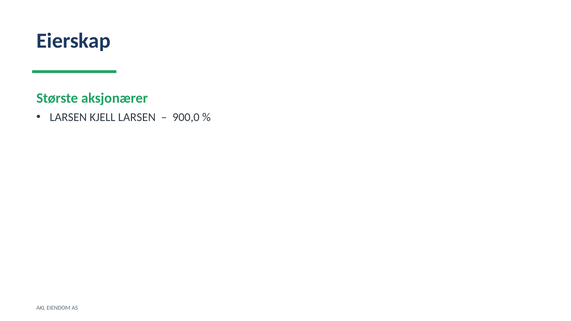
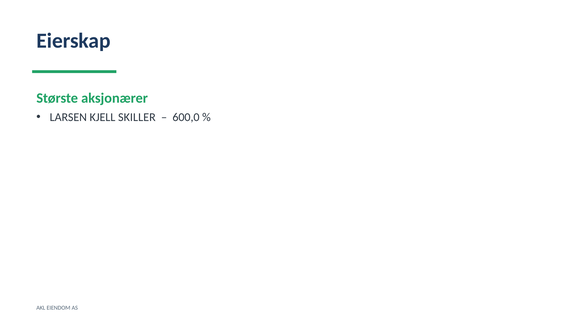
KJELL LARSEN: LARSEN -> SKILLER (137, 117)
900,0: 900,0 -> 600,0 (186, 117)
